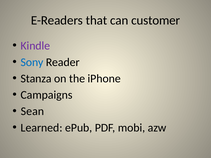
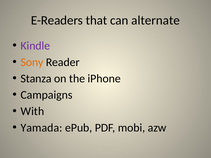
customer: customer -> alternate (156, 20)
Sony colour: blue -> orange (32, 62)
Sean: Sean -> With (32, 111)
Learned: Learned -> Yamada (41, 128)
